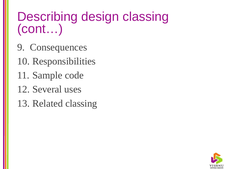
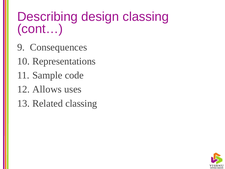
Responsibilities: Responsibilities -> Representations (64, 61)
Several: Several -> Allows (47, 89)
